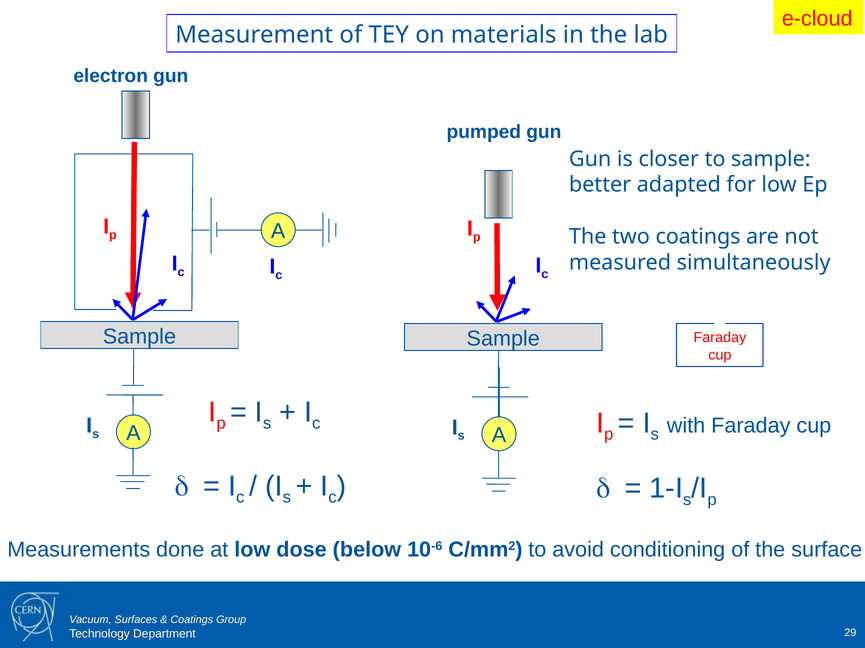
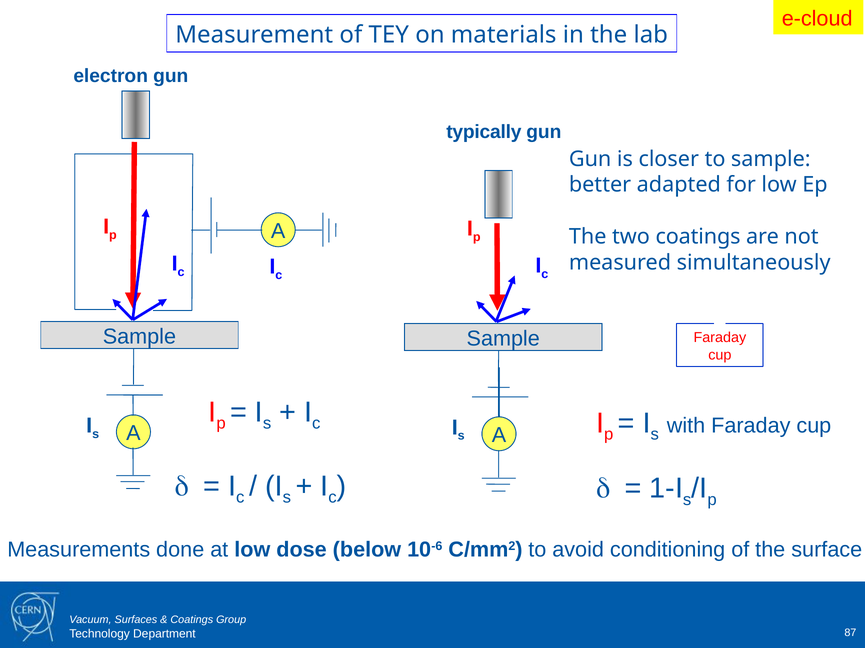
pumped: pumped -> typically (484, 132)
29: 29 -> 87 (850, 633)
